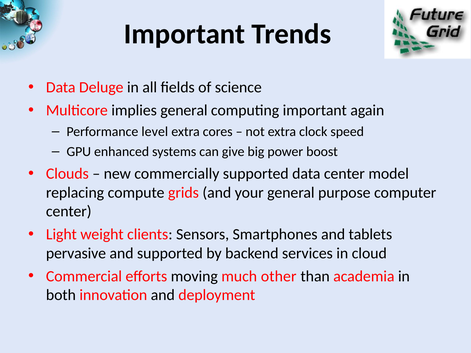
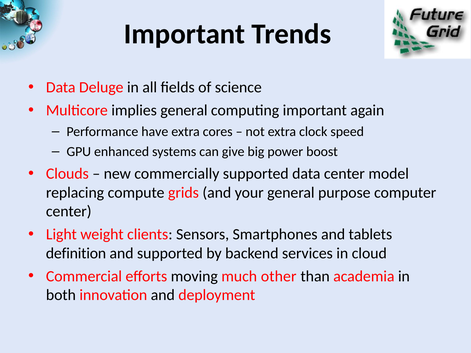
level: level -> have (155, 132)
pervasive: pervasive -> definition (76, 253)
